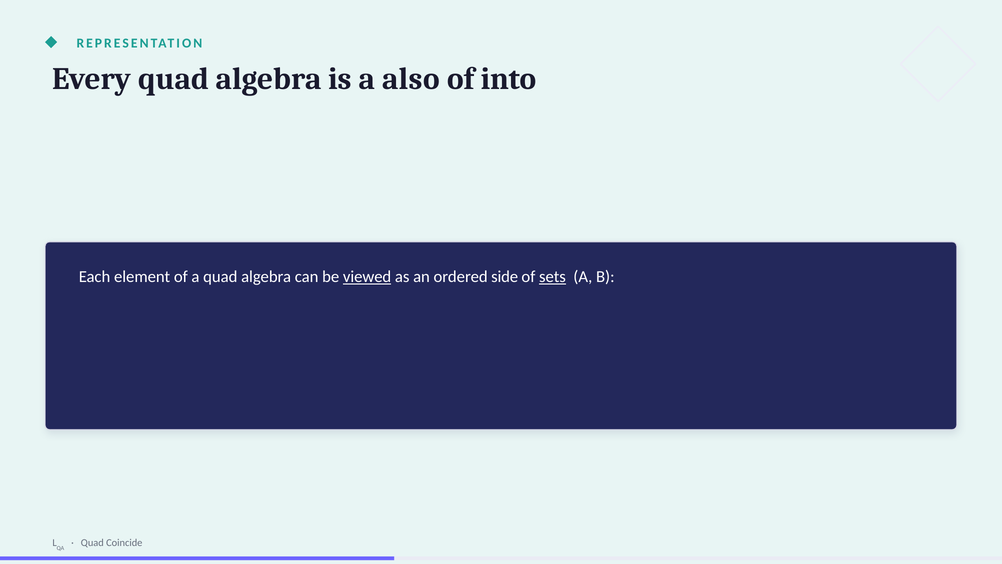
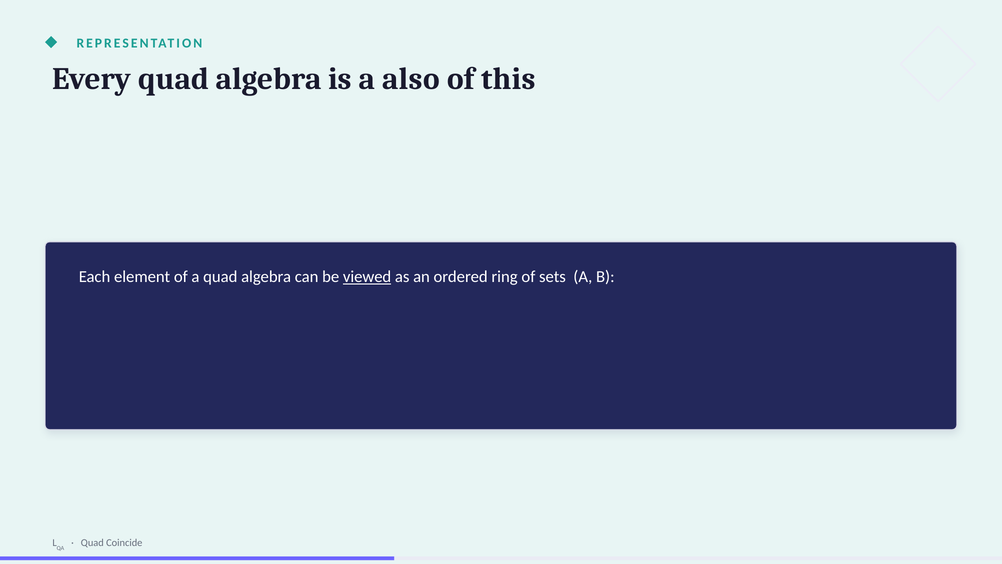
into: into -> this (508, 79)
side: side -> ring (505, 277)
sets underline: present -> none (552, 277)
